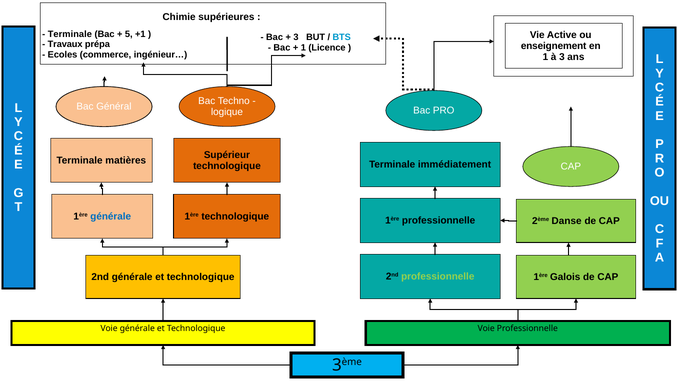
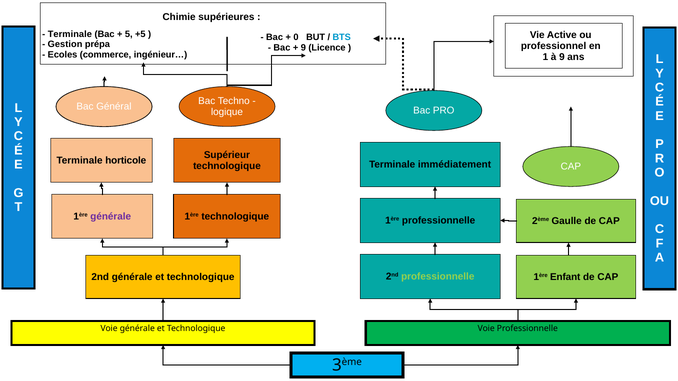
+1: +1 -> +5 (140, 34)
3: 3 -> 0 (296, 37)
Travaux: Travaux -> Gestion (65, 44)
enseignement: enseignement -> professionnel (554, 46)
1: 1 -> 9 (303, 48)
à 3: 3 -> 9 (562, 57)
matières: matières -> horticole (126, 161)
générale colour: blue -> purple (111, 217)
Danse: Danse -> Gaulle (567, 221)
Galois: Galois -> Enfant (565, 277)
